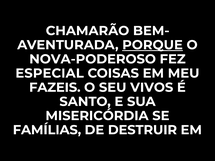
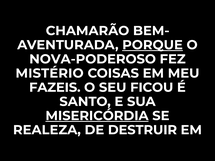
ESPECIAL: ESPECIAL -> MISTÉRIO (50, 73)
VIVOS: VIVOS -> FICOU (152, 88)
MISERICÓRDIA underline: none -> present (97, 116)
FAMÍLIAS: FAMÍLIAS -> REALEZA (47, 130)
